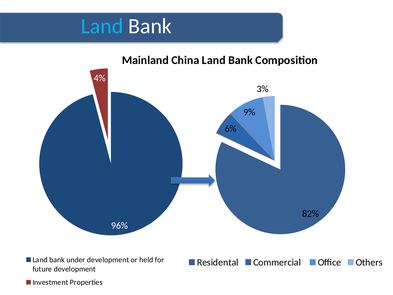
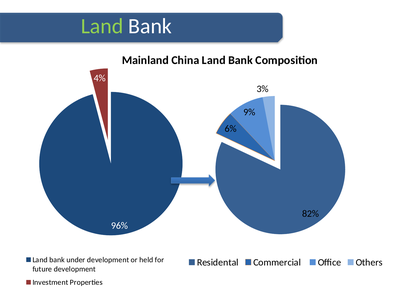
Land colour: light blue -> light green (102, 26)
